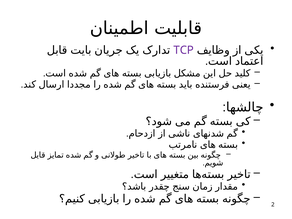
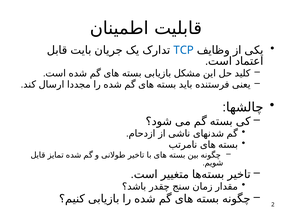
TCP colour: purple -> blue (184, 50)
